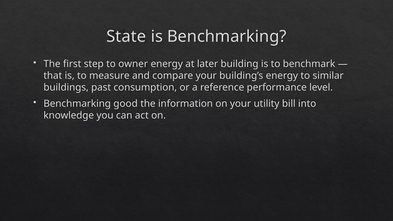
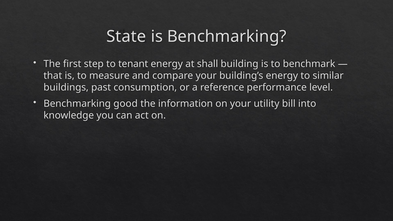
owner: owner -> tenant (133, 64)
later: later -> shall (208, 64)
